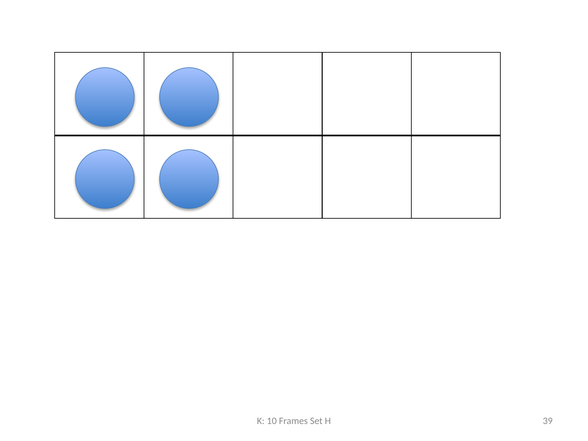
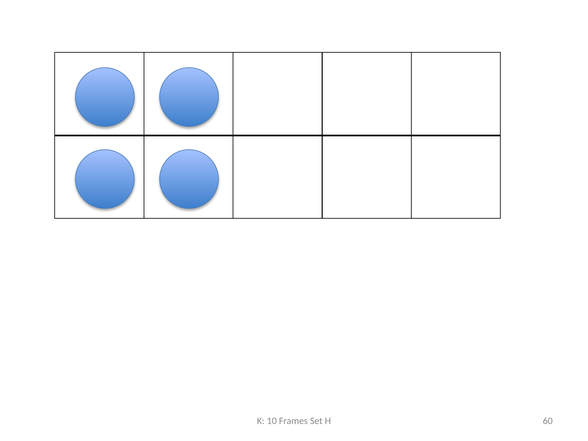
39: 39 -> 60 (548, 421)
